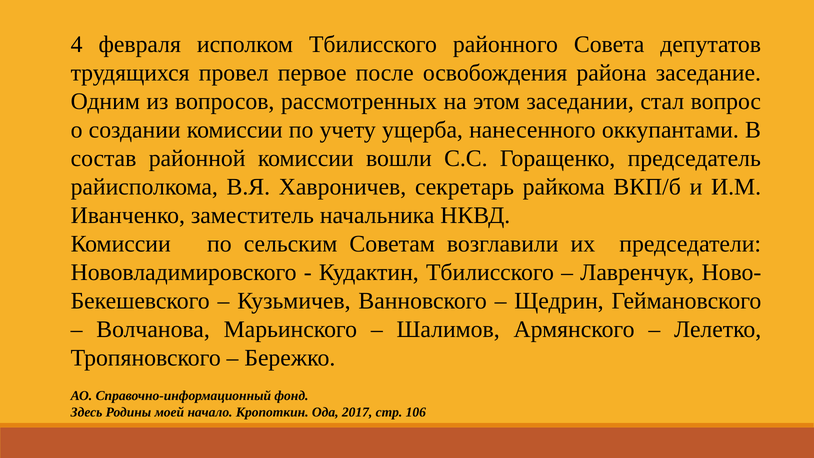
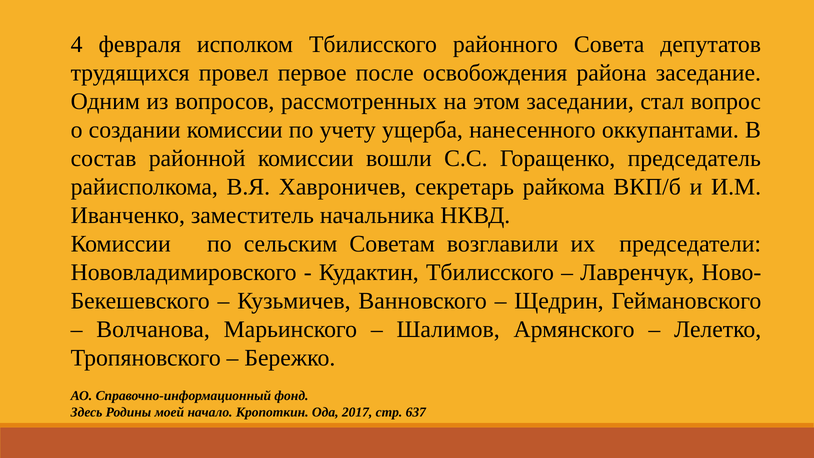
106: 106 -> 637 (416, 412)
